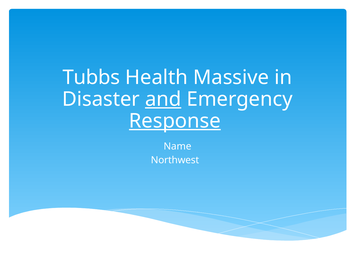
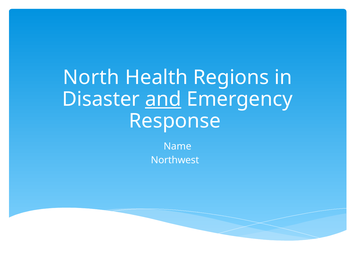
Tubbs: Tubbs -> North (91, 77)
Massive: Massive -> Regions (231, 77)
Response underline: present -> none (175, 121)
